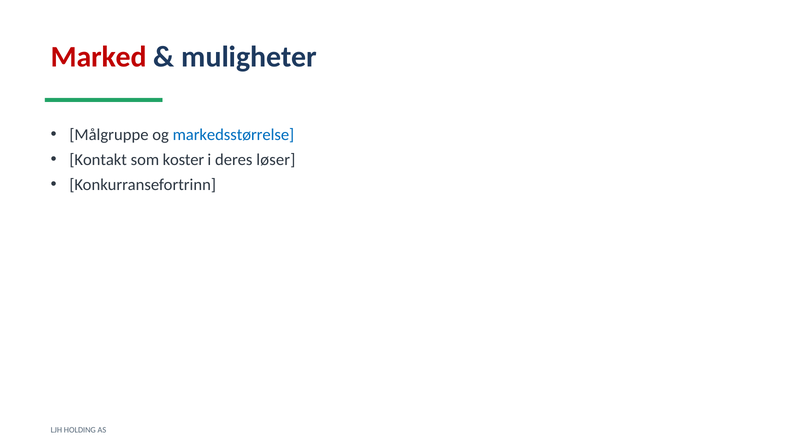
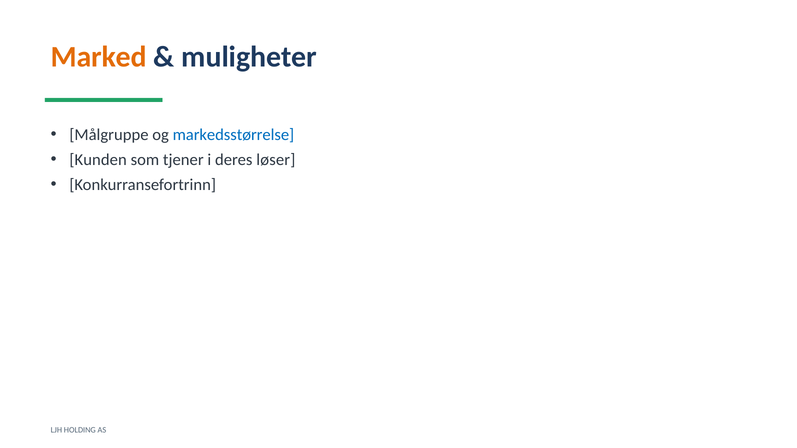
Marked colour: red -> orange (99, 57)
Kontakt: Kontakt -> Kunden (98, 160)
koster: koster -> tjener (183, 160)
